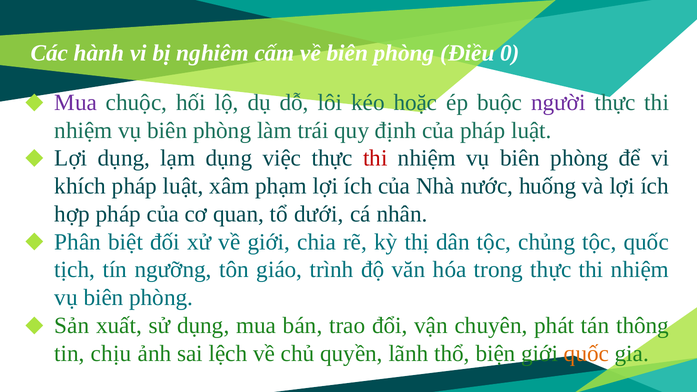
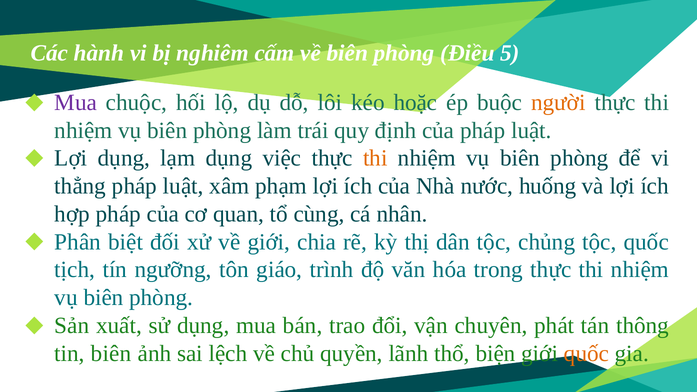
0: 0 -> 5 (510, 53)
người colour: purple -> orange (558, 103)
thi colour: red -> orange (375, 158)
khích: khích -> thẳng (80, 186)
dưới: dưới -> cùng (319, 214)
tin chịu: chịu -> biên (111, 353)
